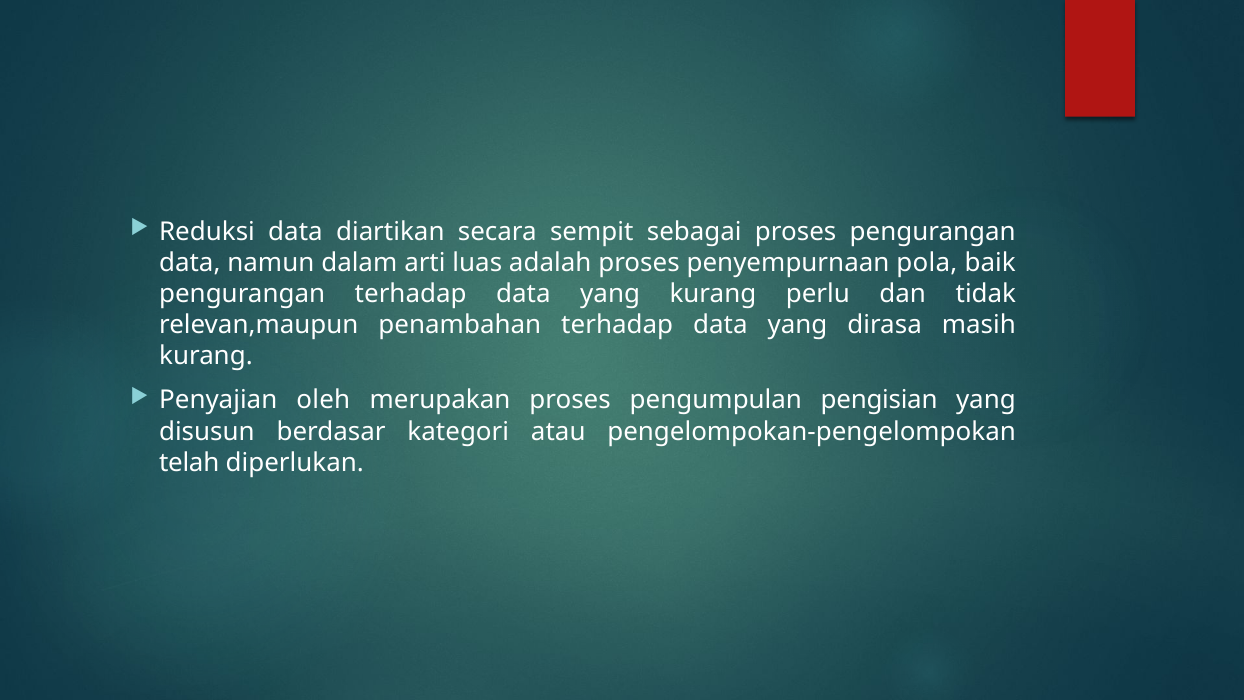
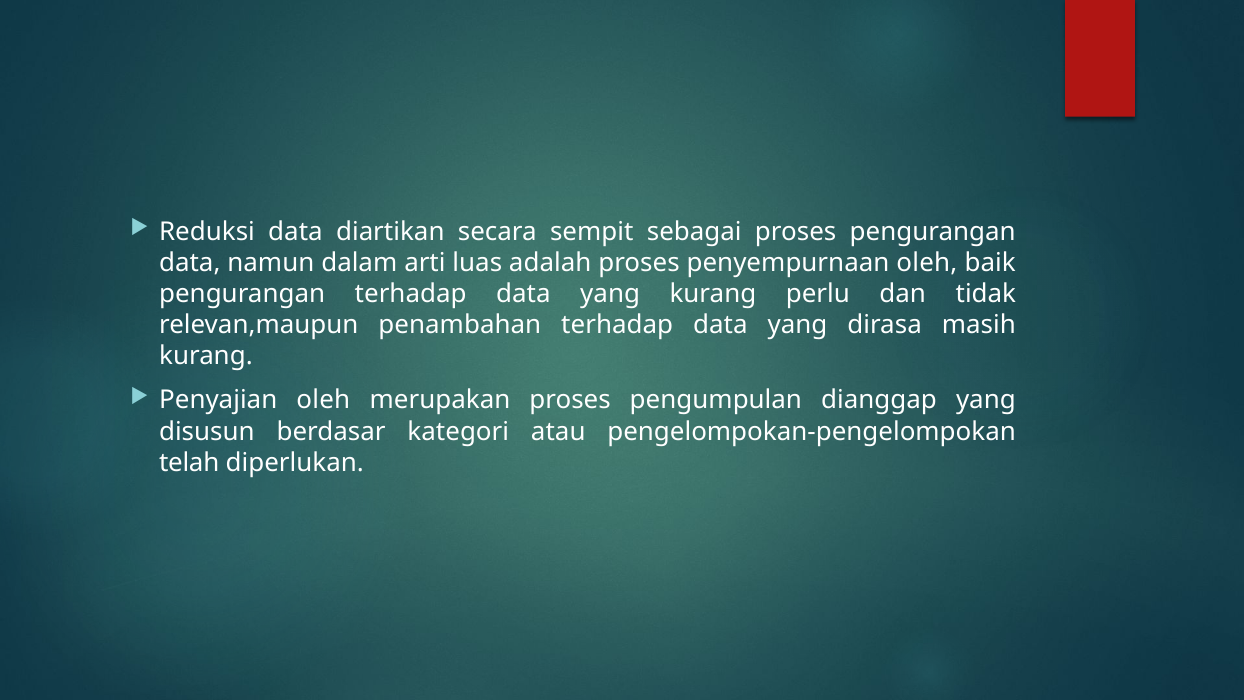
penyempurnaan pola: pola -> oleh (927, 263)
pengisian: pengisian -> dianggap (879, 400)
